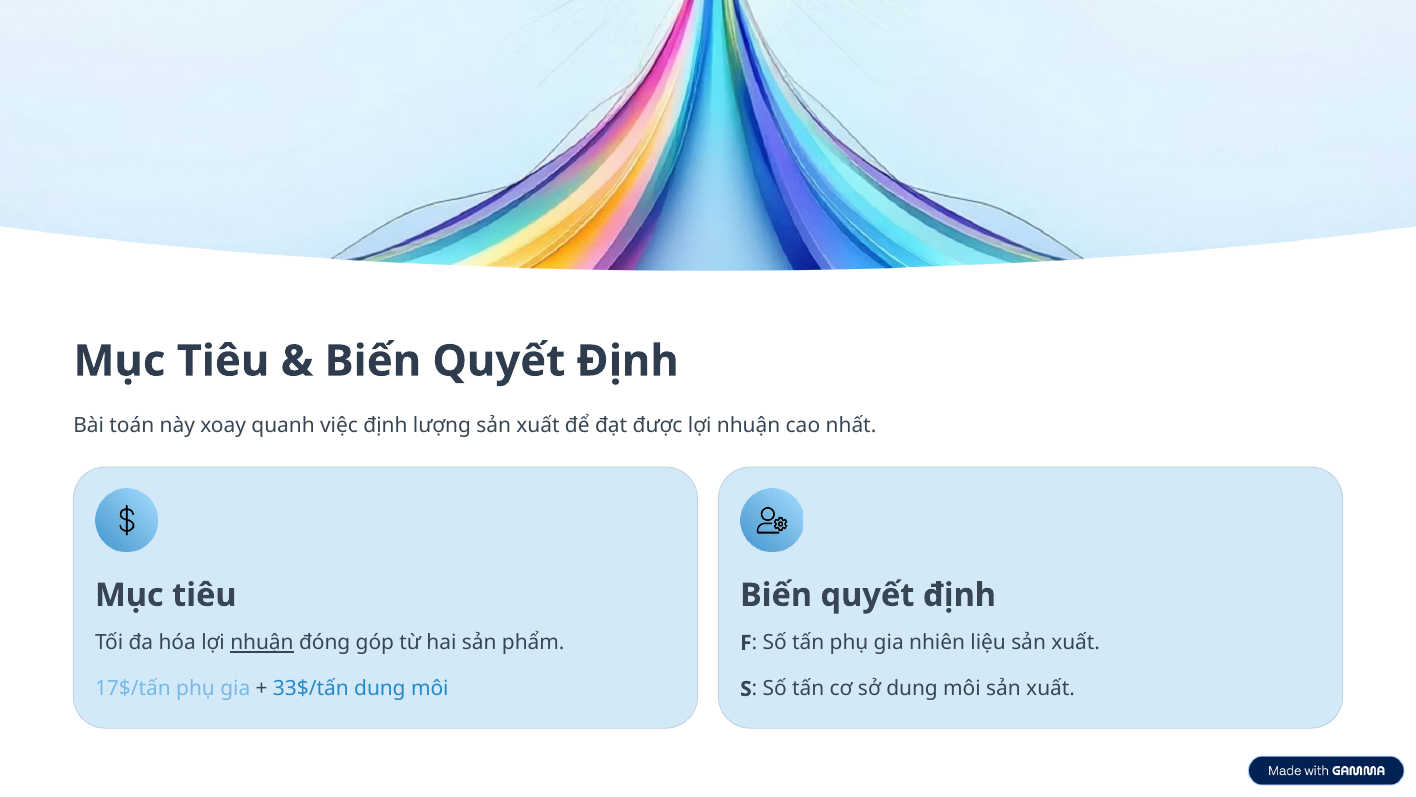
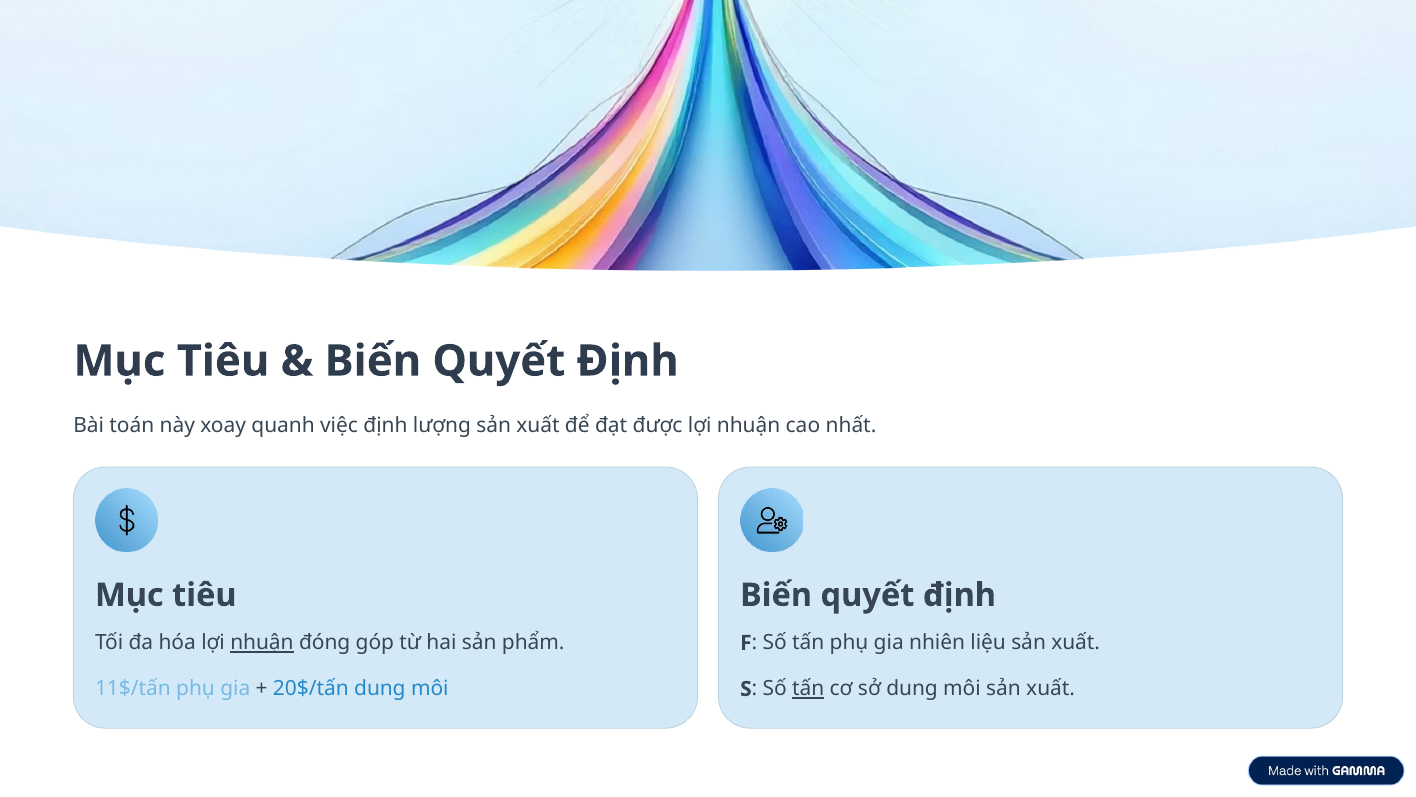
17$/tấn: 17$/tấn -> 11$/tấn (133, 689)
33$/tấn: 33$/tấn -> 20$/tấn (311, 689)
tấn underline: none -> present (808, 689)
